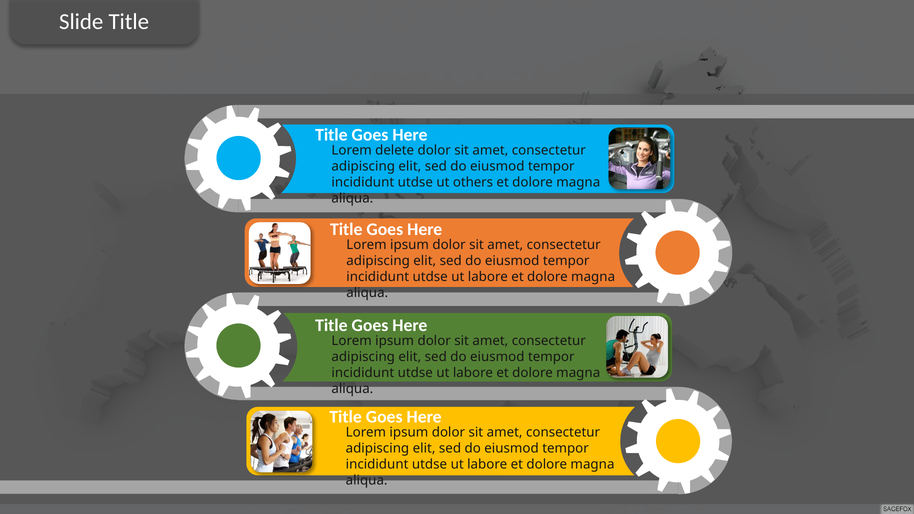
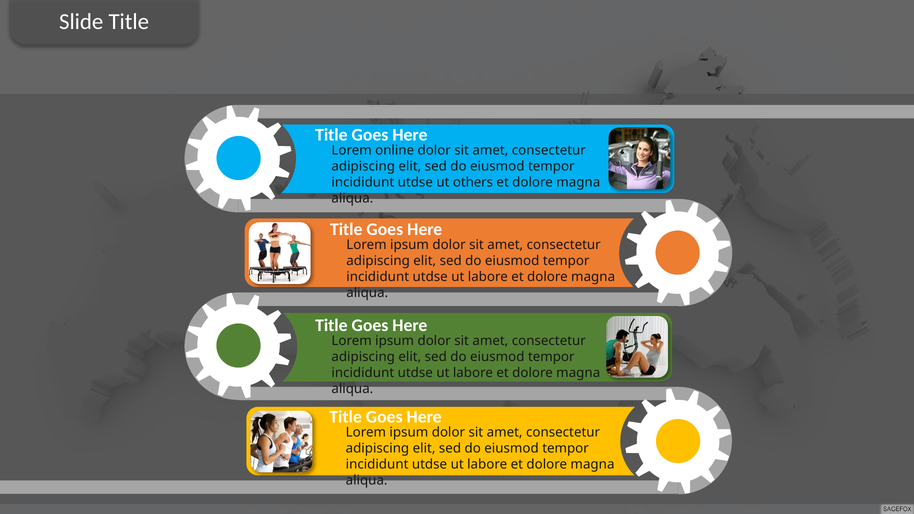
delete: delete -> online (395, 150)
